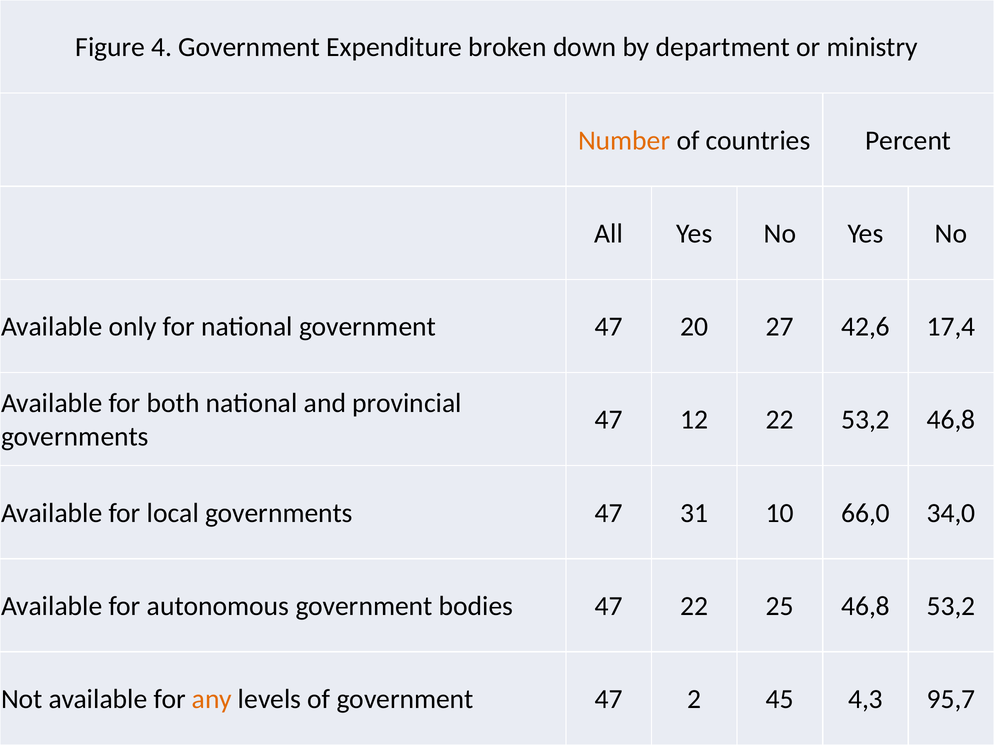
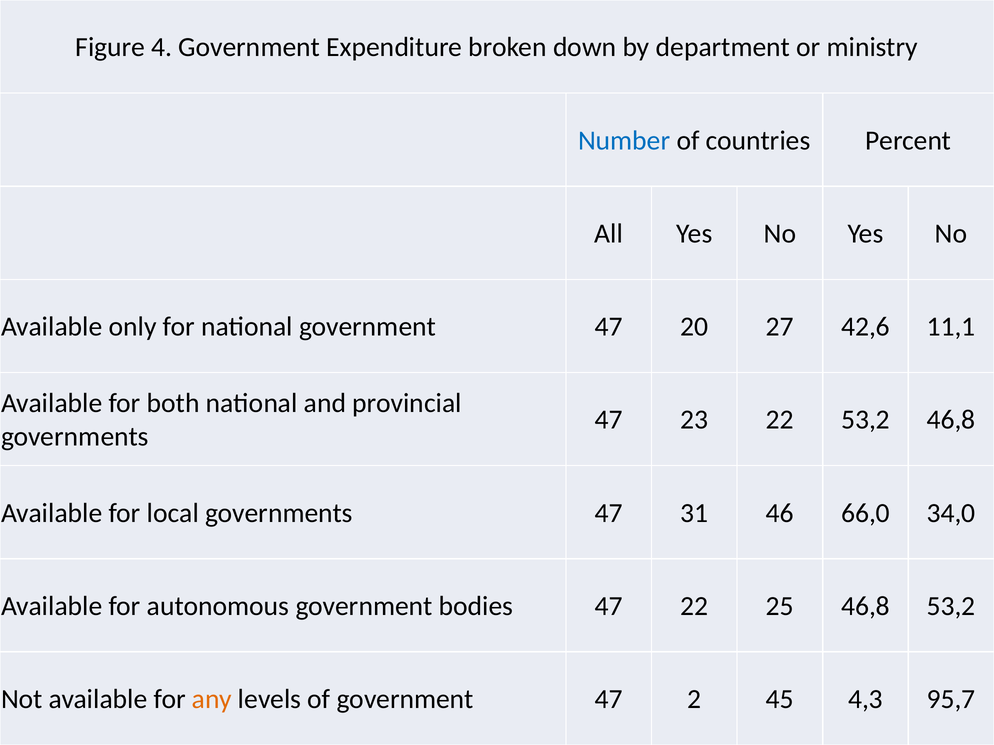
Number colour: orange -> blue (624, 141)
17,4: 17,4 -> 11,1 (951, 327)
12: 12 -> 23 (694, 420)
10: 10 -> 46 (780, 513)
